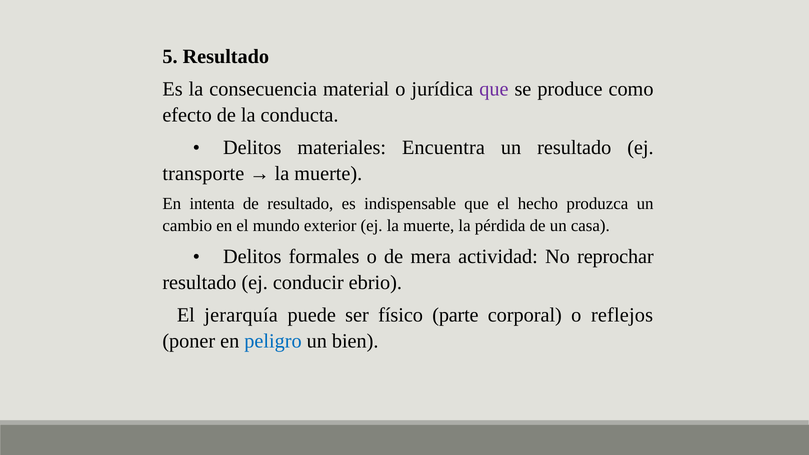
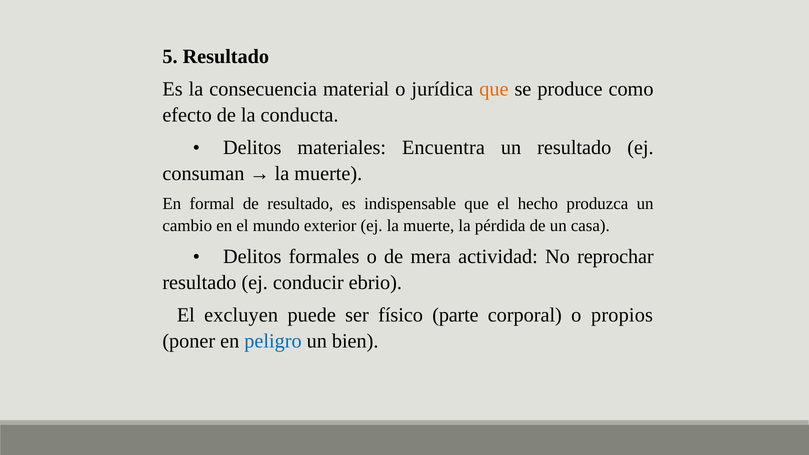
que colour: purple -> orange (494, 89)
transporte: transporte -> consuman (203, 174)
intenta: intenta -> formal (212, 204)
jerarquía: jerarquía -> excluyen (241, 315)
reflejos: reflejos -> propios (622, 315)
